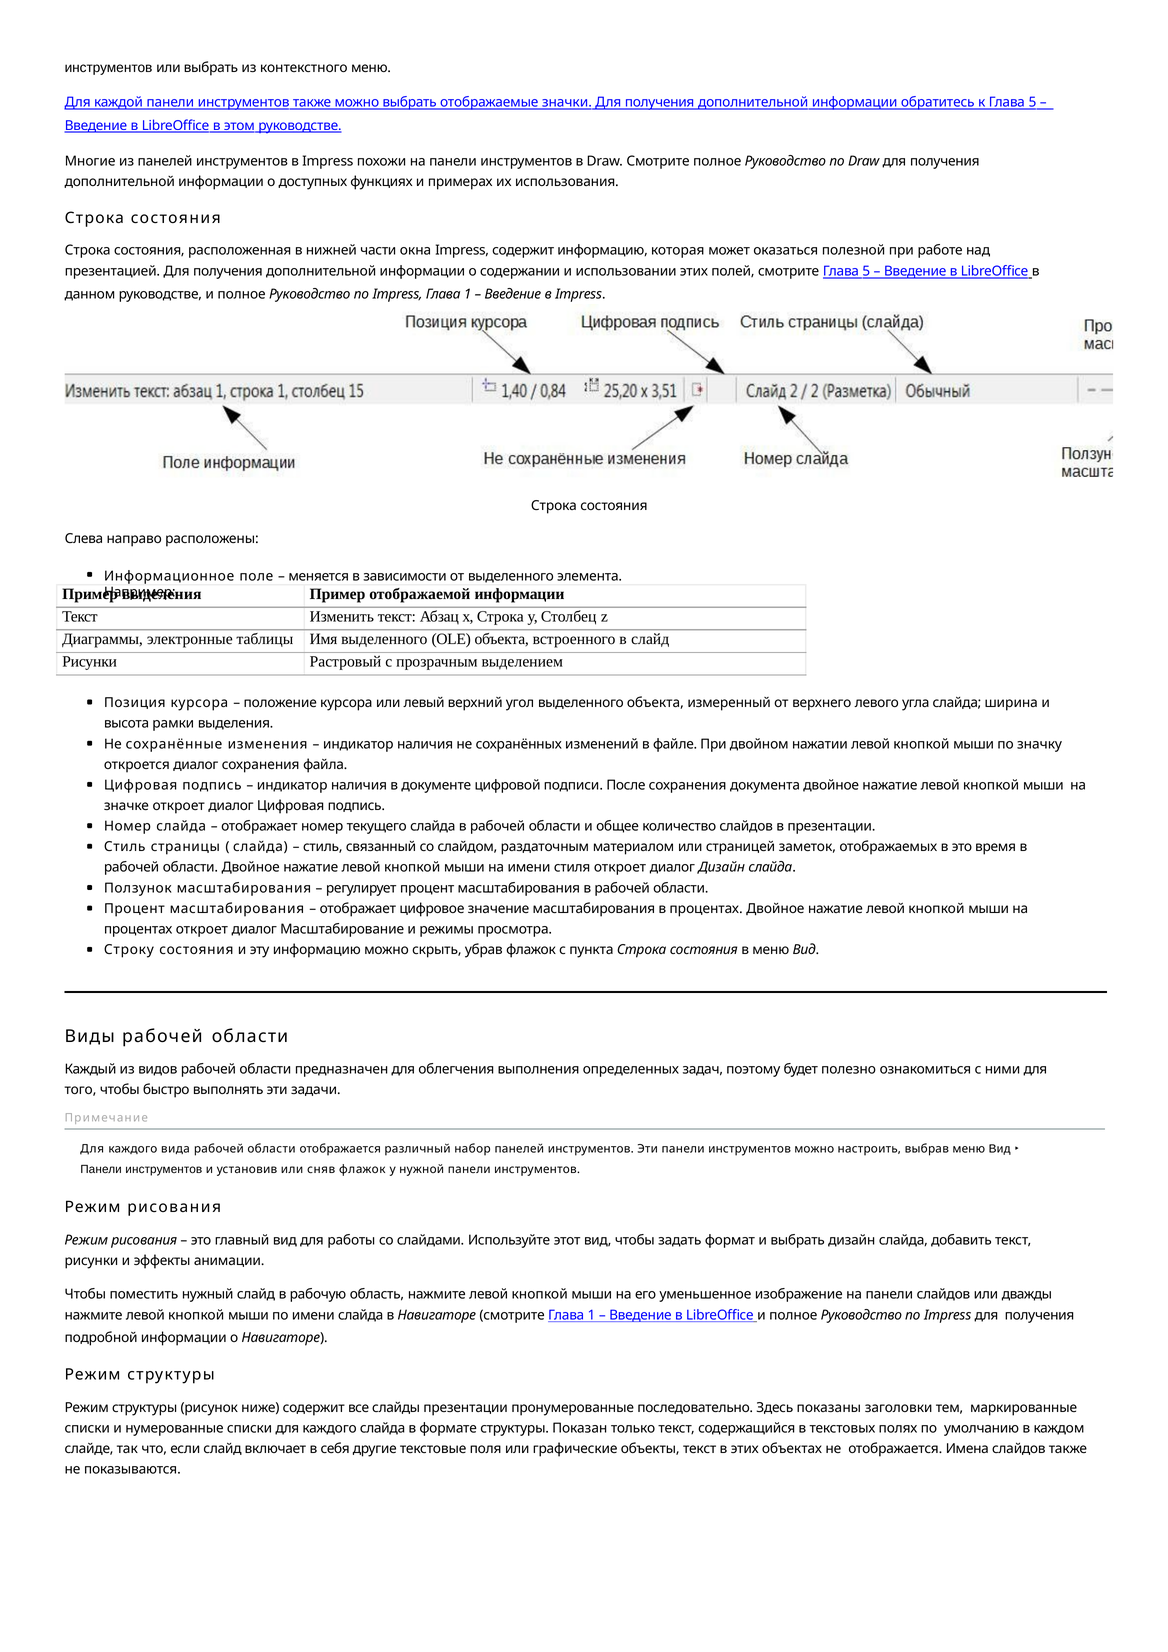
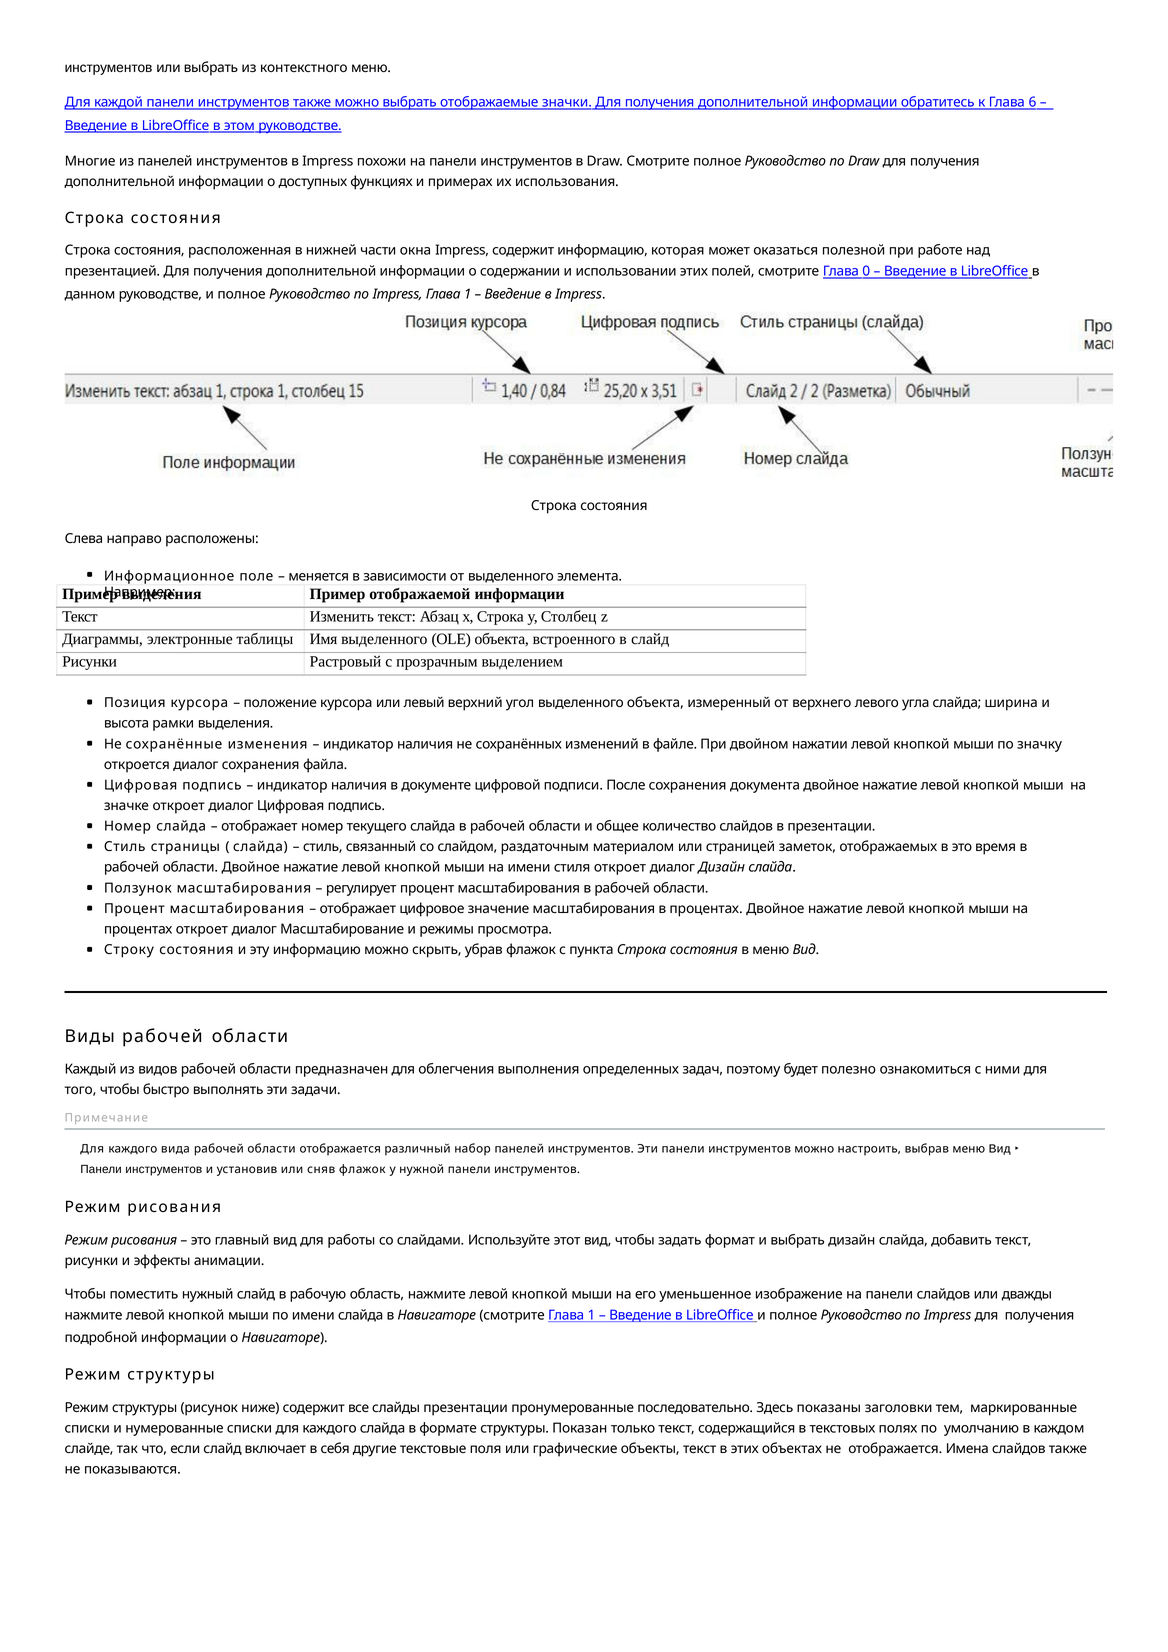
к Глава 5: 5 -> 6 (1032, 102)
смотрите Глава 5: 5 -> 0 (866, 271)
